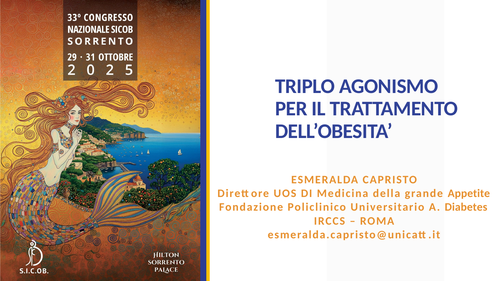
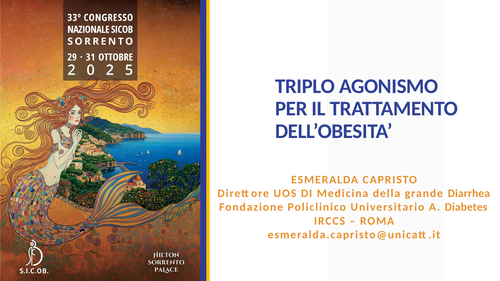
Appetite: Appetite -> Diarrhea (469, 194)
